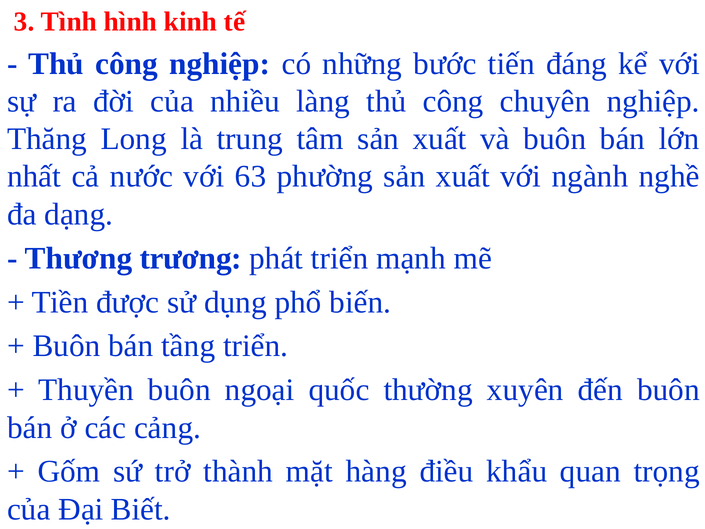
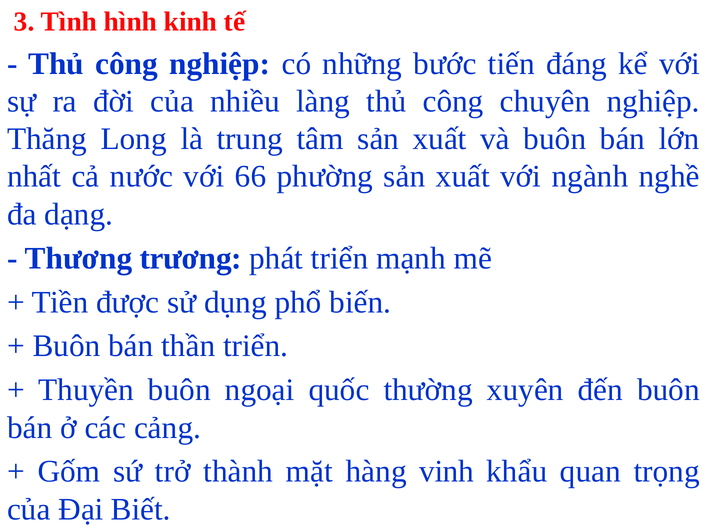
63: 63 -> 66 (251, 177)
tầng: tầng -> thần (188, 346)
điều: điều -> vinh (447, 471)
